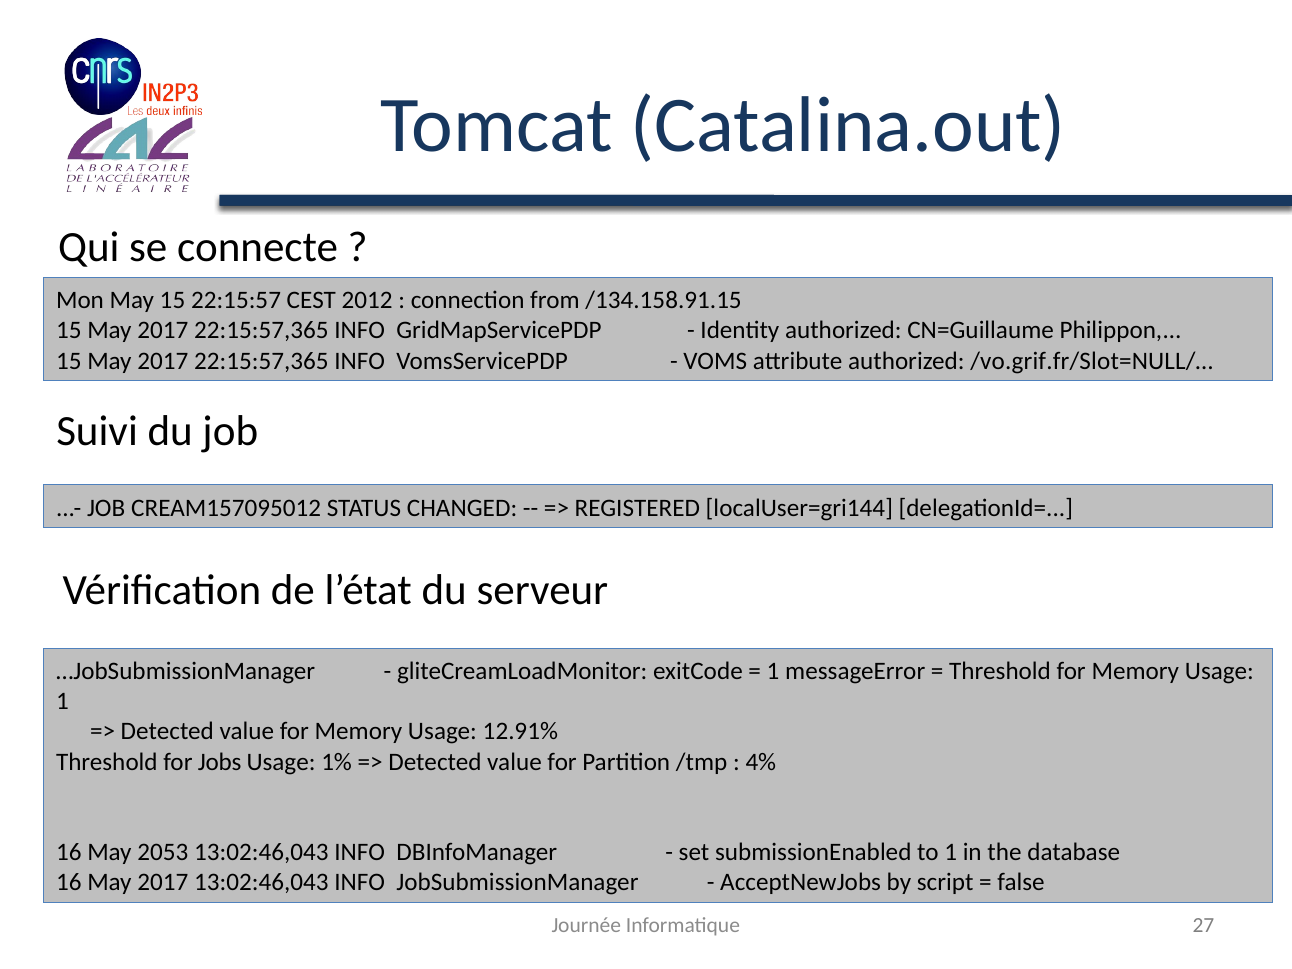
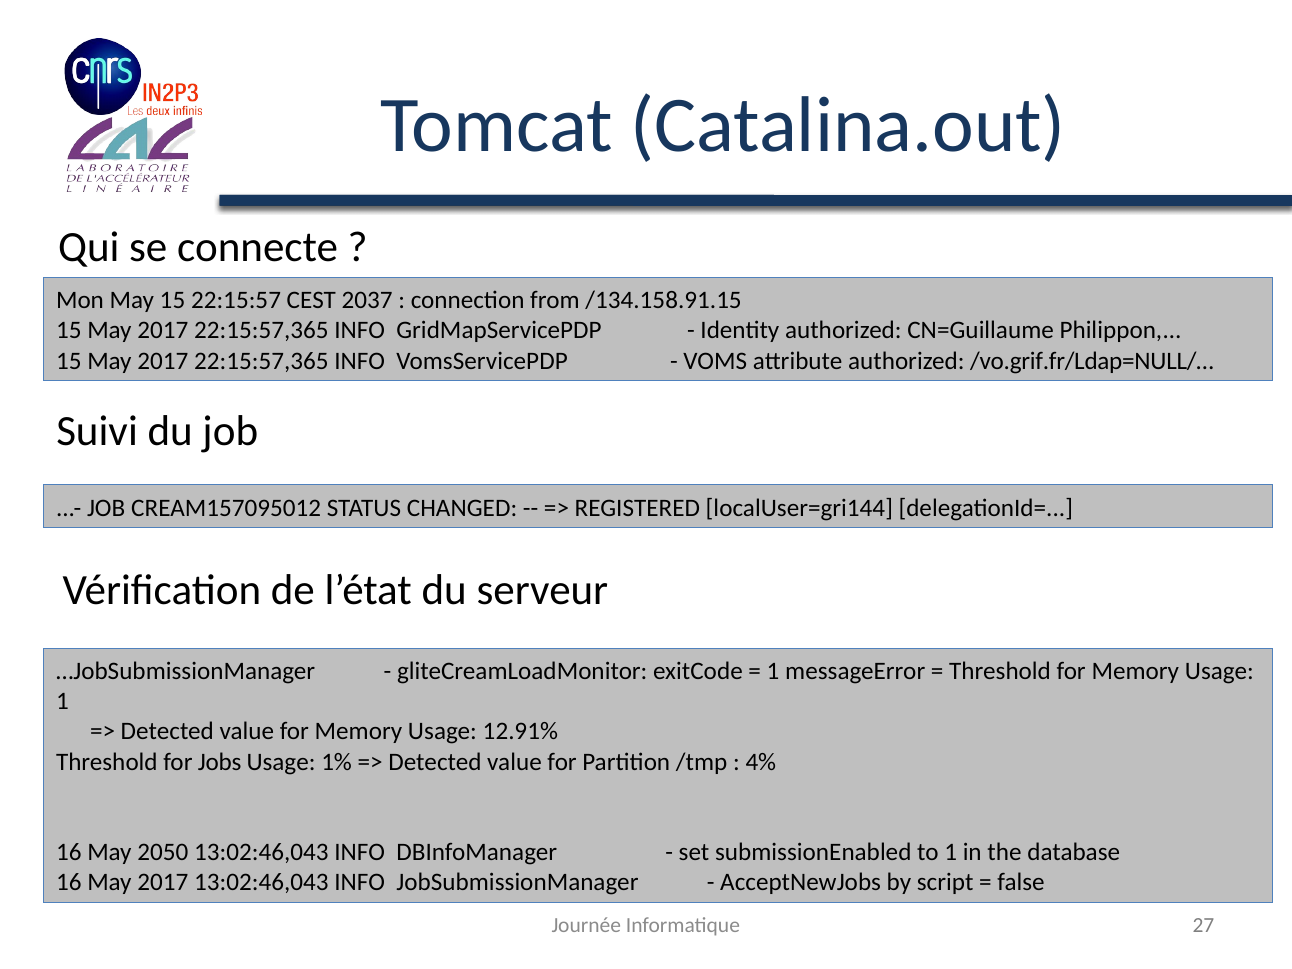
2012: 2012 -> 2037 (367, 300)
/vo.grif.fr/Slot=NULL/…: /vo.grif.fr/Slot=NULL/… -> /vo.grif.fr/Ldap=NULL/… (1092, 361)
2053: 2053 -> 2050 (163, 852)
